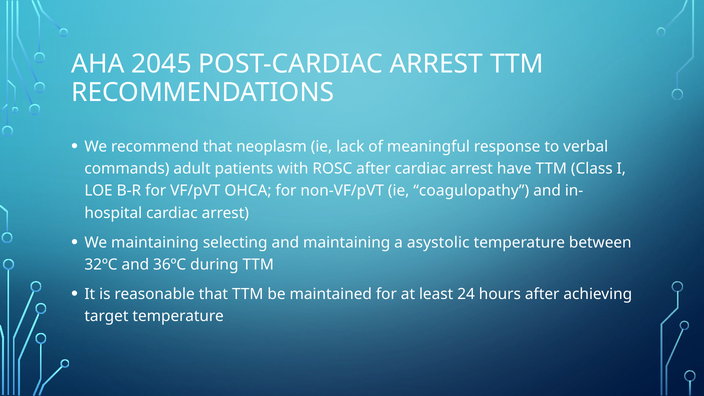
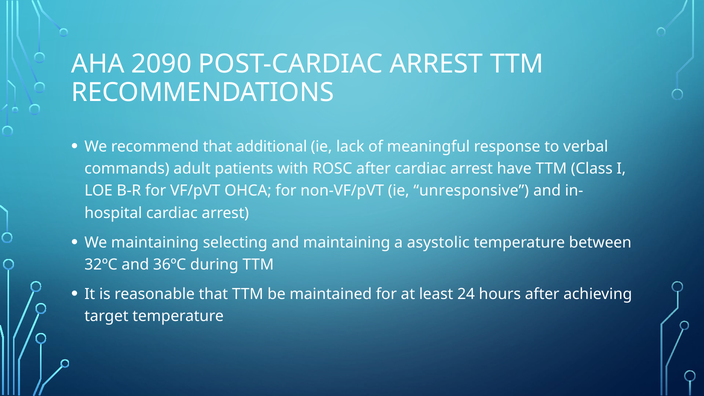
2045: 2045 -> 2090 (161, 64)
neoplasm: neoplasm -> additional (272, 147)
coagulopathy: coagulopathy -> unresponsive (471, 191)
